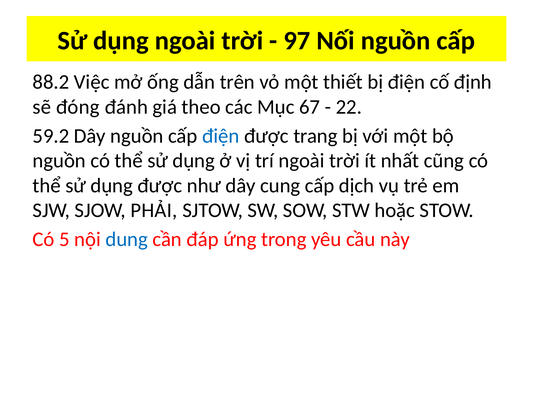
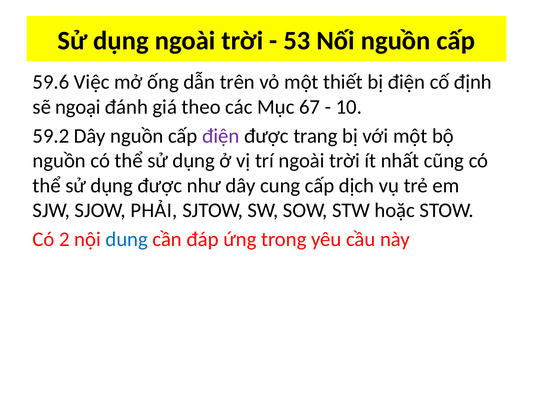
97: 97 -> 53 (297, 41)
88.2: 88.2 -> 59.6 (51, 82)
đóng: đóng -> ngoại (78, 107)
22: 22 -> 10 (349, 107)
điện colour: blue -> purple (221, 136)
5: 5 -> 2 (64, 239)
